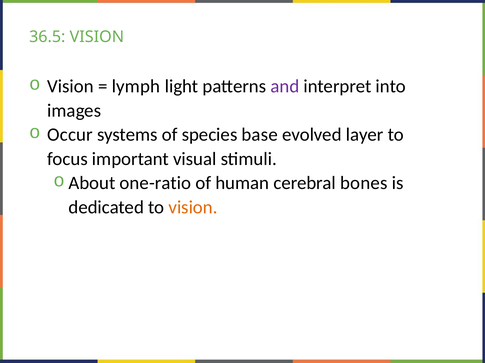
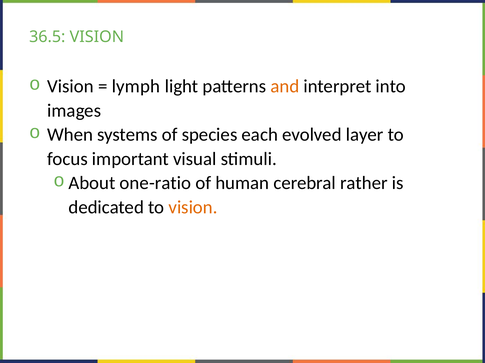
and colour: purple -> orange (285, 86)
Occur: Occur -> When (70, 135)
base: base -> each (260, 135)
bones: bones -> rather (364, 183)
